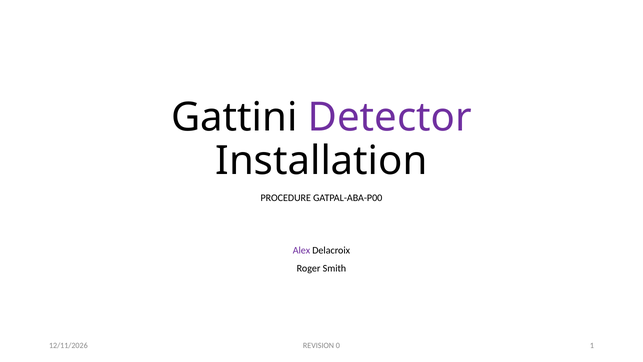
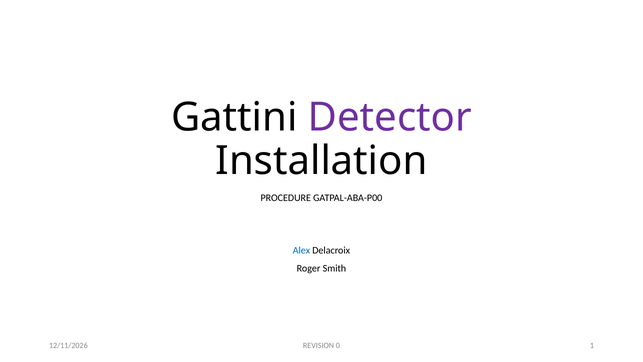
Alex colour: purple -> blue (301, 250)
